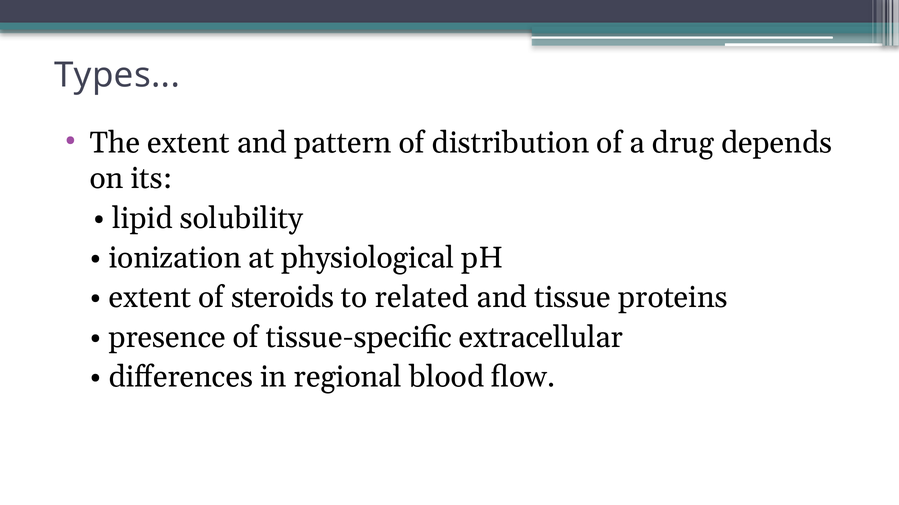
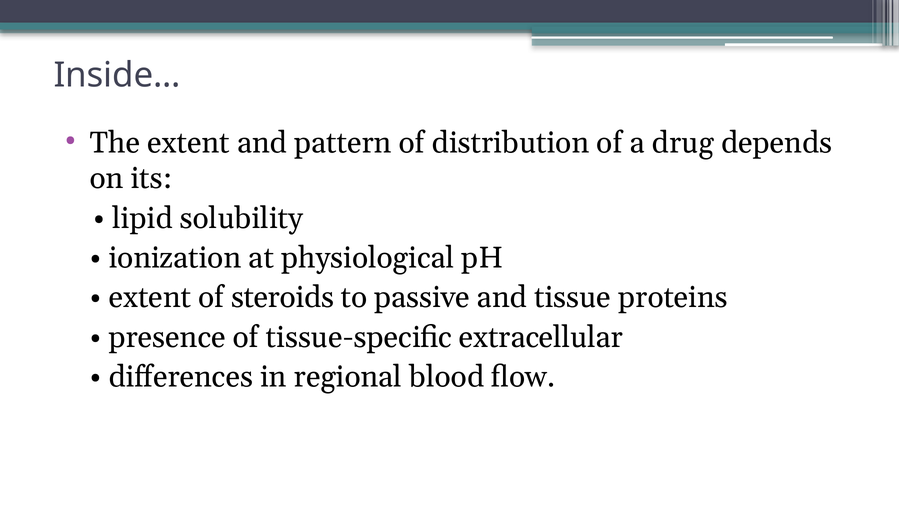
Types: Types -> Inside (117, 75)
related: related -> passive (422, 298)
